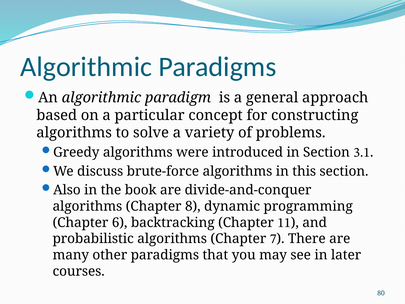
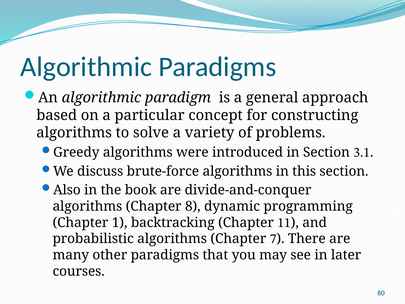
6: 6 -> 1 (120, 222)
